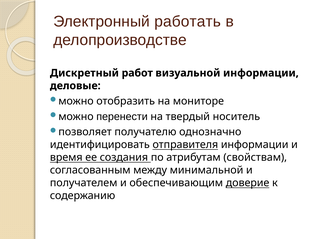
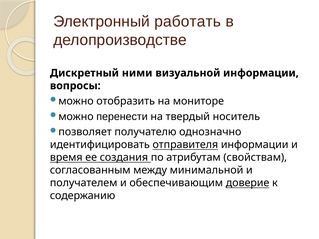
работ: работ -> ними (137, 73)
деловые: деловые -> вопросы (75, 86)
